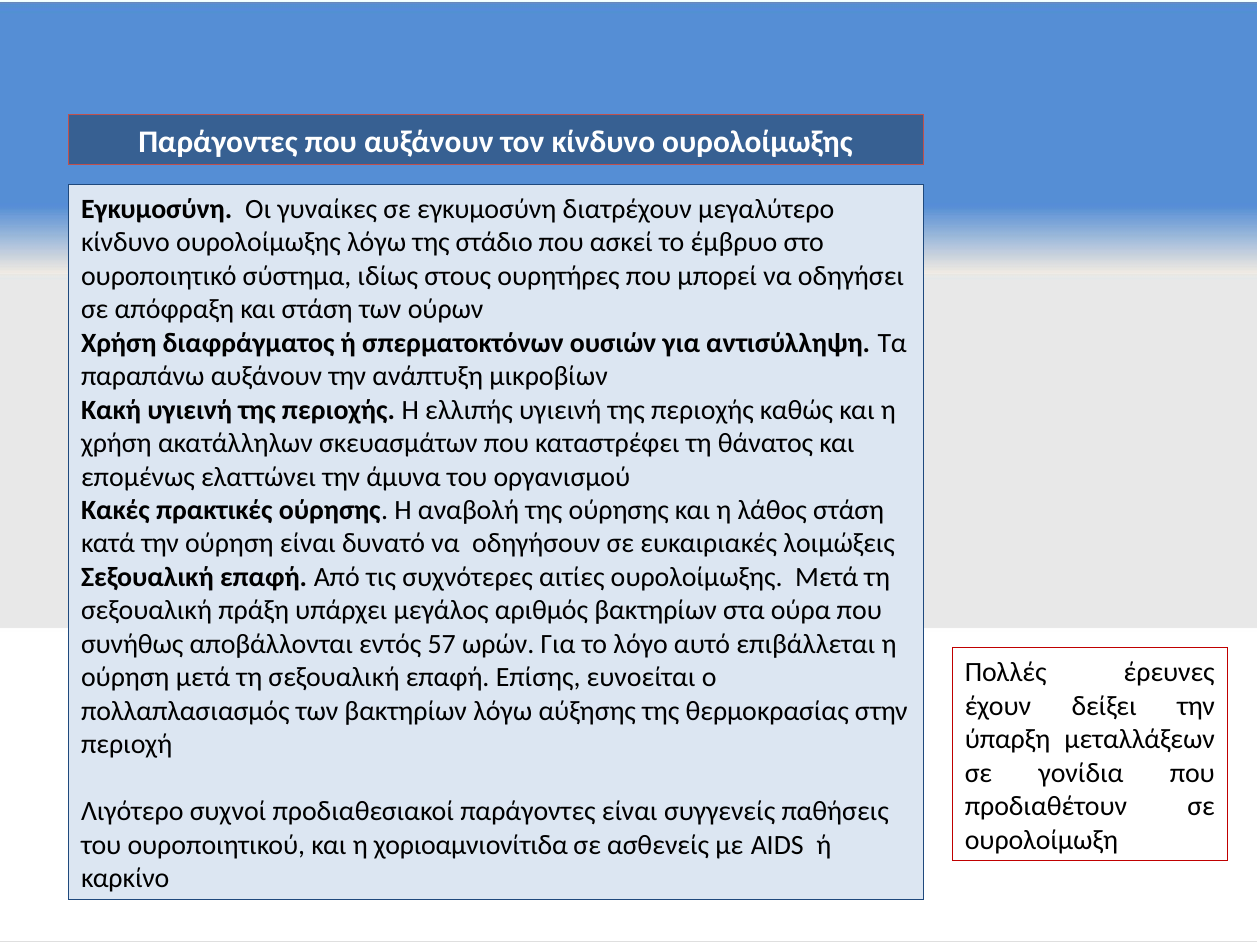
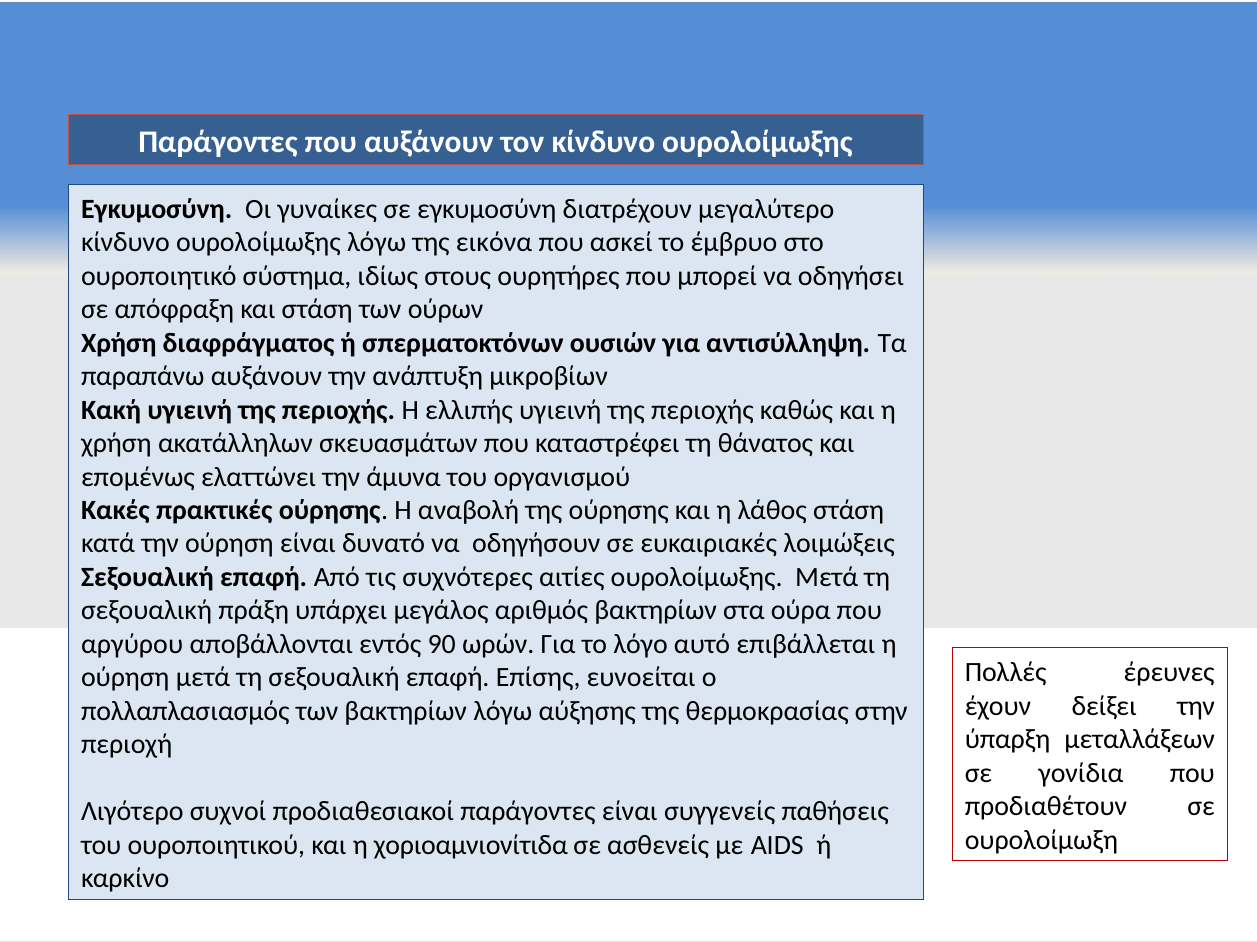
στάδιο: στάδιο -> εικόνα (494, 243)
συνήθως: συνήθως -> αργύρου (132, 645)
57: 57 -> 90 (442, 645)
